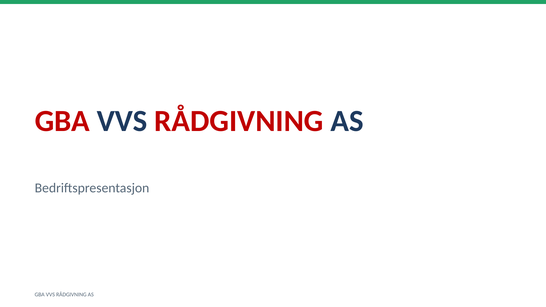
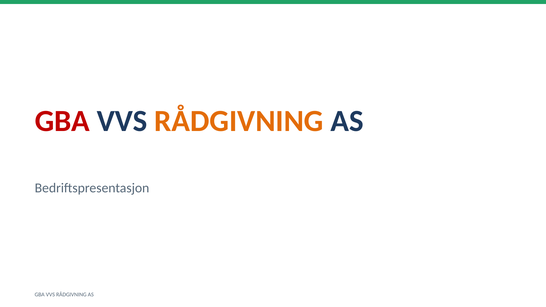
RÅDGIVNING colour: red -> orange (239, 121)
